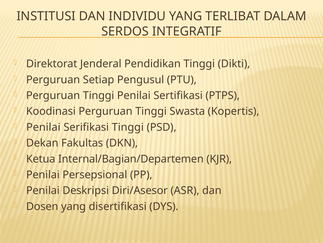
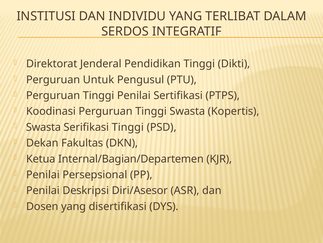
Setiap: Setiap -> Untuk (99, 79)
Penilai: Penilai -> Swasta (43, 127)
